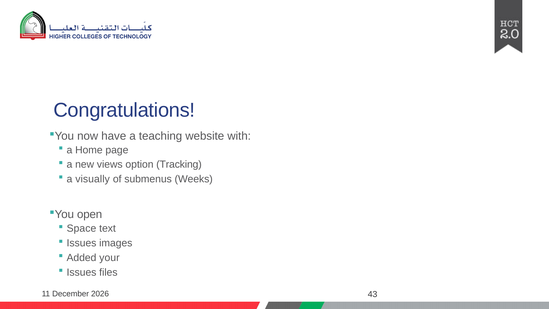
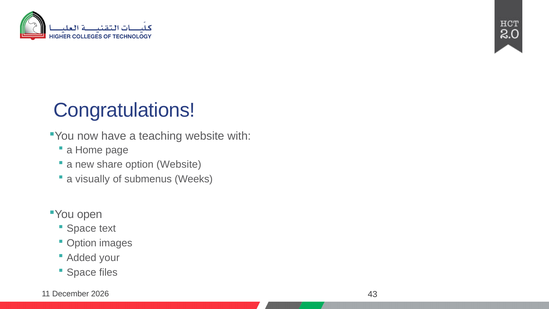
views: views -> share (110, 164)
option Tracking: Tracking -> Website (179, 164)
Issues: Issues -> Option (82, 243)
Issues: Issues -> Space (81, 272)
